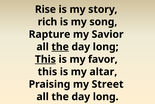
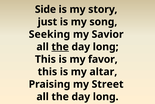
Rise: Rise -> Side (45, 9)
rich: rich -> just (47, 22)
Rapture: Rapture -> Seeking (49, 34)
This underline: present -> none (45, 59)
